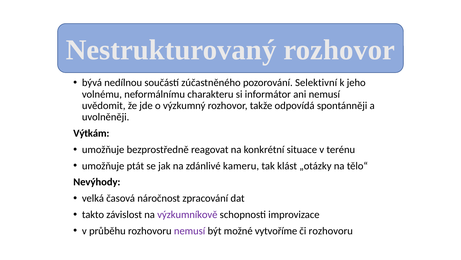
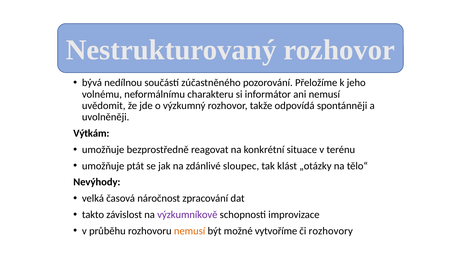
Selektivní: Selektivní -> Přeložíme (316, 83)
kameru: kameru -> sloupec (241, 165)
nemusí colour: purple -> orange (190, 230)
či rozhovoru: rozhovoru -> rozhovory (331, 230)
